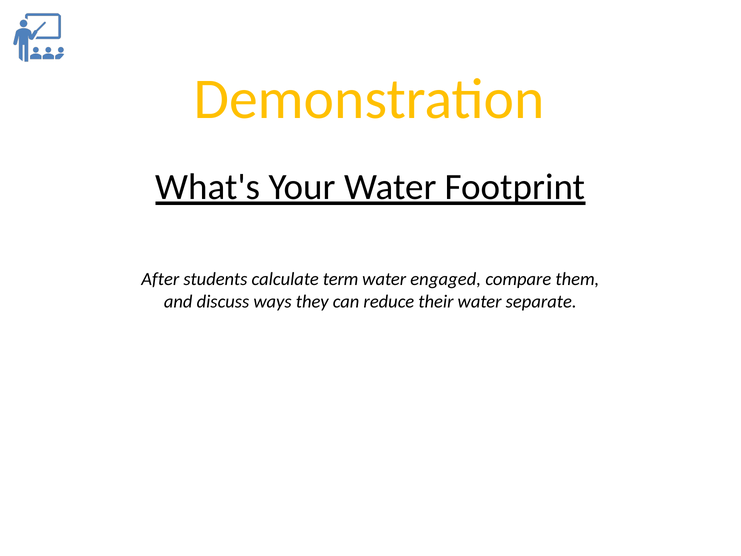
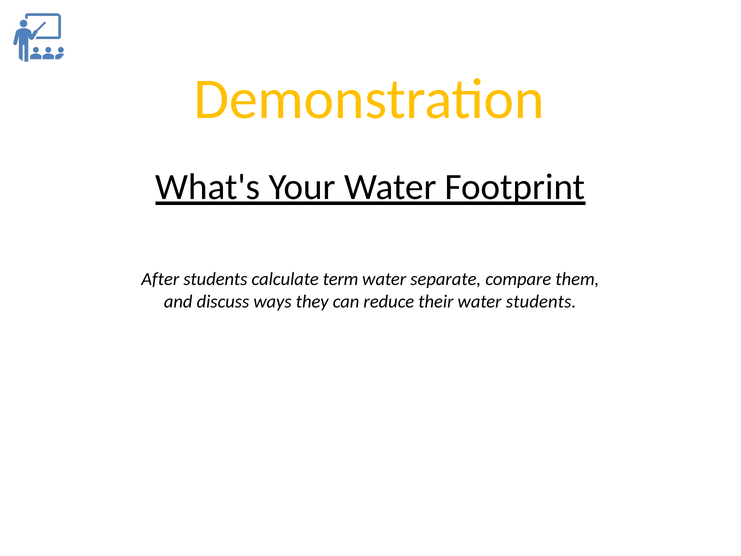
engaged: engaged -> separate (446, 279)
water separate: separate -> students (541, 301)
